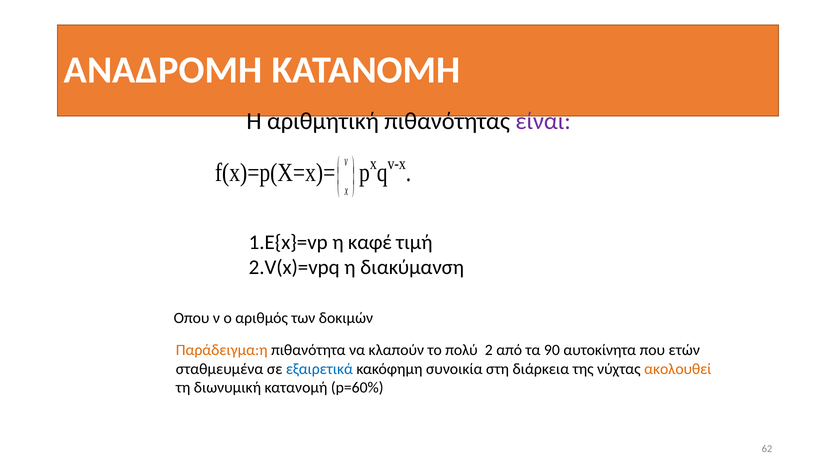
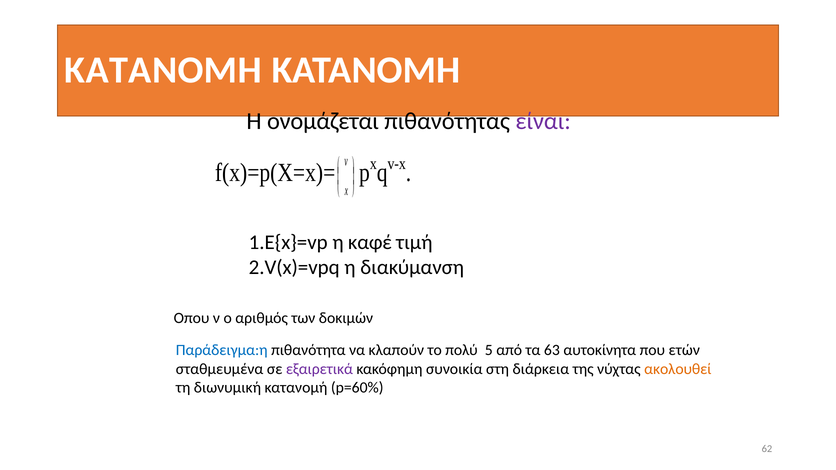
ΑΝΑΔΡΟΜΗ: ΑΝΑΔΡΟΜΗ -> ΚΑΤΑΝΟΜΗ (163, 70)
αριθμητική: αριθμητική -> ονομάζεται (323, 121)
Παράδειγμα:η colour: orange -> blue (222, 350)
2: 2 -> 5 (489, 350)
90: 90 -> 63 (552, 350)
εξαιρετικά colour: blue -> purple (319, 369)
